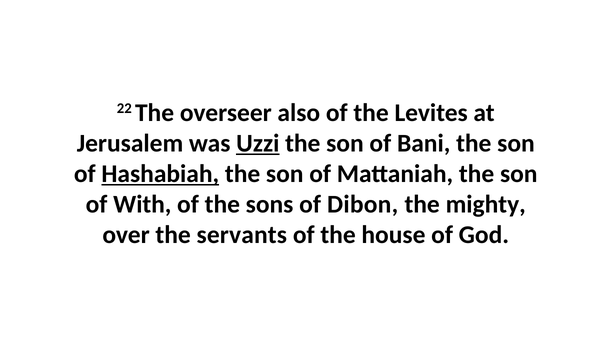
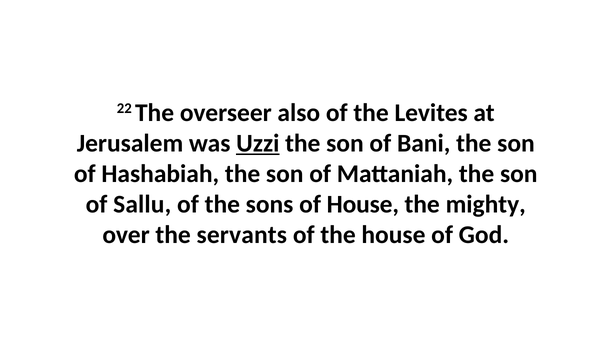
Hashabiah underline: present -> none (160, 174)
With: With -> Sallu (142, 204)
of Dibon: Dibon -> House (363, 204)
